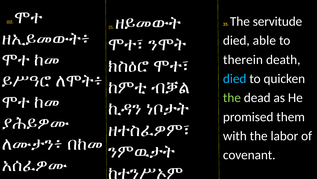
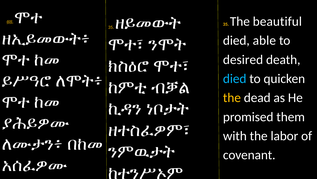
servitude: servitude -> beautiful (277, 21)
therein: therein -> desired (243, 59)
the colour: light green -> yellow (232, 97)
